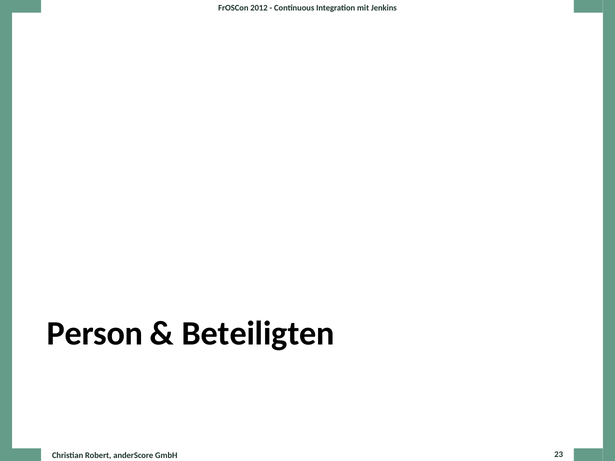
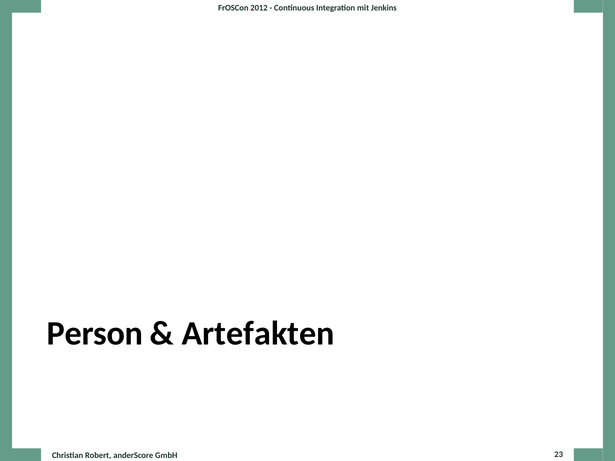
Beteiligten: Beteiligten -> Artefakten (258, 334)
